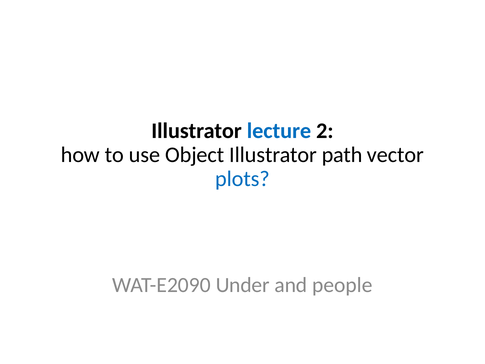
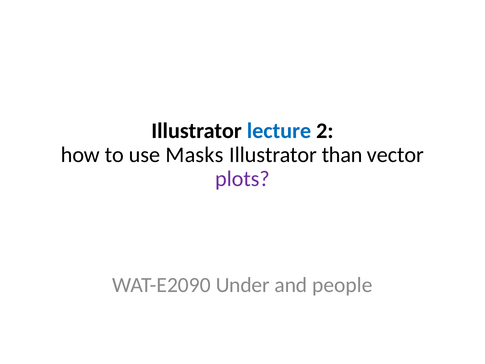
Object: Object -> Masks (195, 155)
path: path -> than (342, 155)
plots colour: blue -> purple (242, 179)
